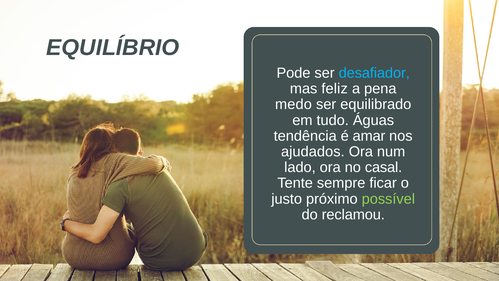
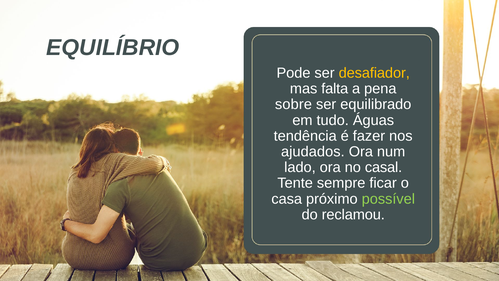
desafiador colour: light blue -> yellow (374, 73)
feliz: feliz -> falta (335, 89)
medo: medo -> sobre (293, 104)
amar: amar -> fazer (369, 136)
justo: justo -> casa (287, 199)
